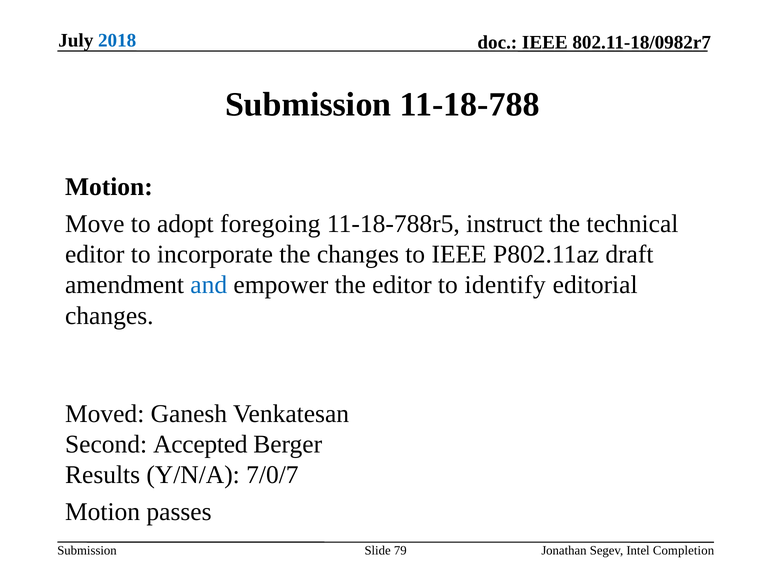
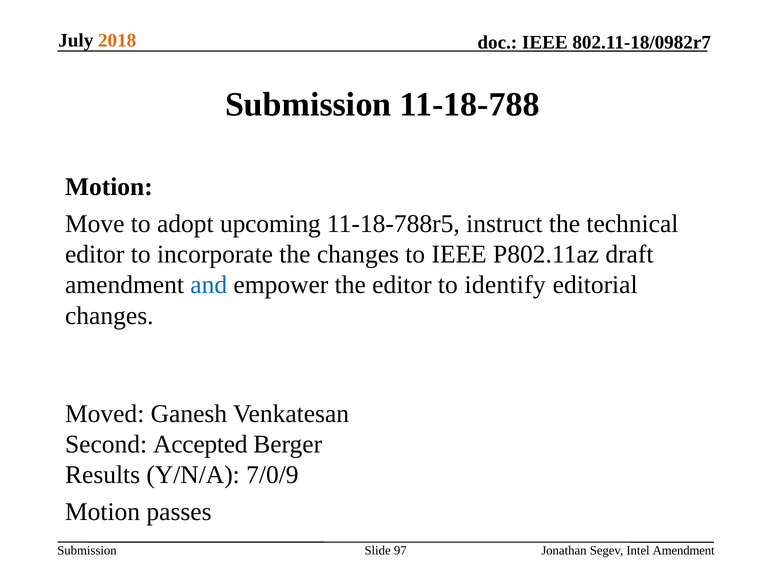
2018 colour: blue -> orange (117, 41)
foregoing: foregoing -> upcoming (270, 224)
7/0/7: 7/0/7 -> 7/0/9 (272, 475)
79: 79 -> 97 (400, 550)
Intel Completion: Completion -> Amendment (684, 550)
